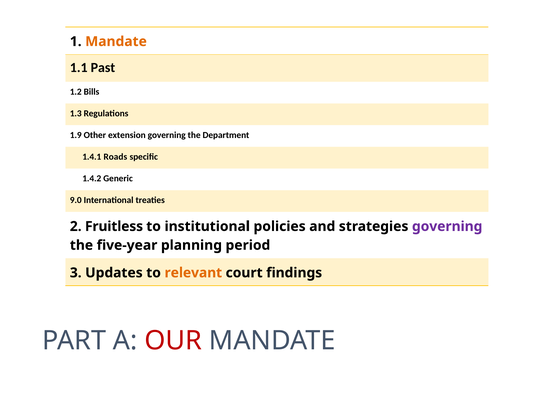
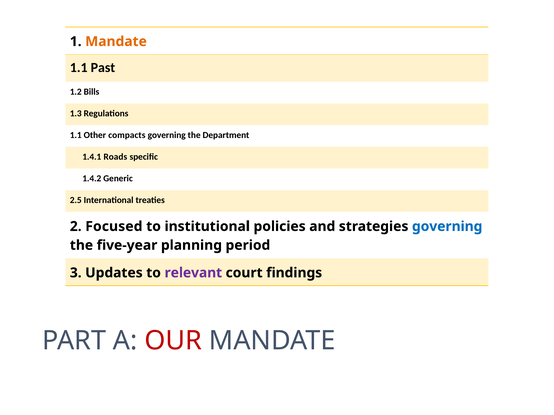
1.9: 1.9 -> 1.1 (76, 135)
extension: extension -> compacts (127, 135)
9.0: 9.0 -> 2.5 (76, 200)
Fruitless: Fruitless -> Focused (114, 227)
governing colour: purple -> blue (447, 227)
relevant colour: orange -> purple (193, 273)
